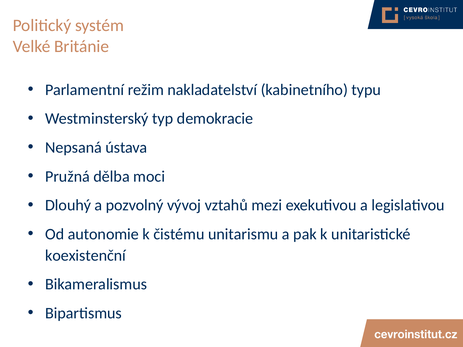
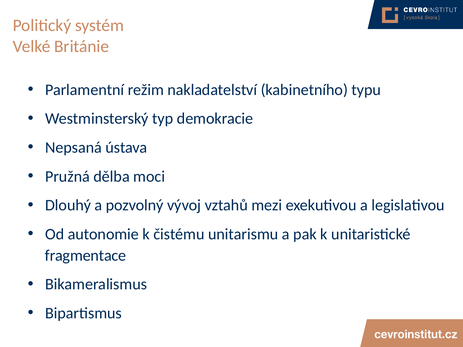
koexistenční: koexistenční -> fragmentace (86, 256)
